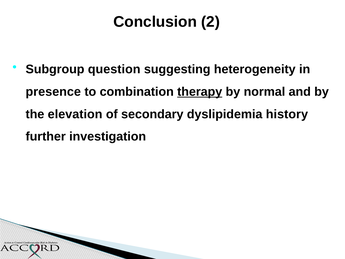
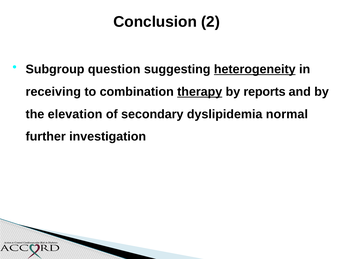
heterogeneity underline: none -> present (255, 69)
presence: presence -> receiving (53, 92)
normal: normal -> reports (265, 92)
history: history -> normal (287, 114)
